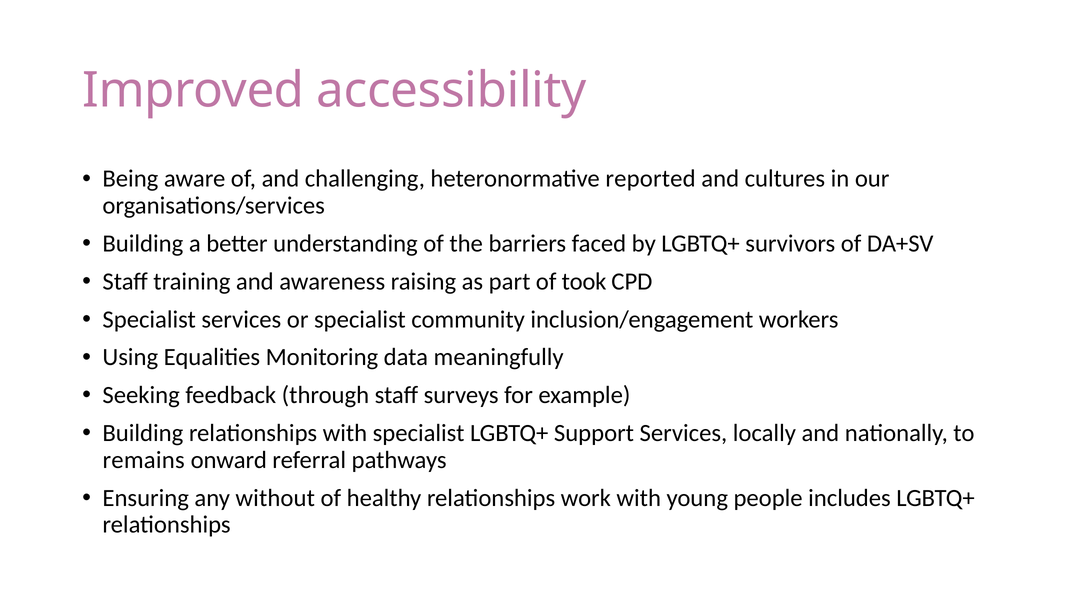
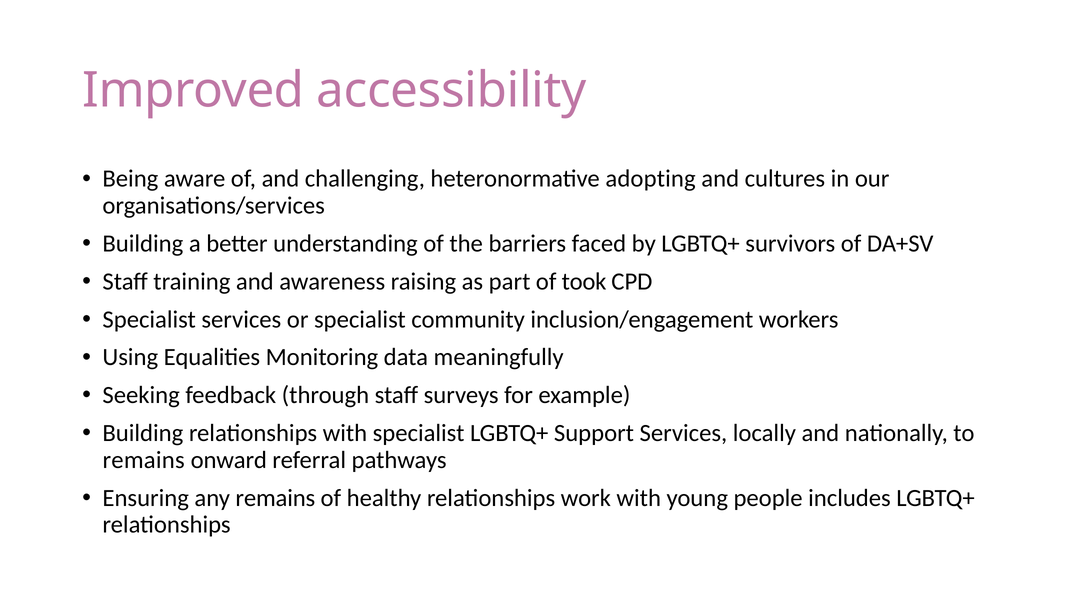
reported: reported -> adopting (651, 179)
any without: without -> remains (275, 498)
